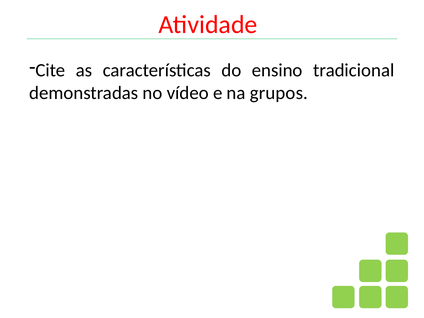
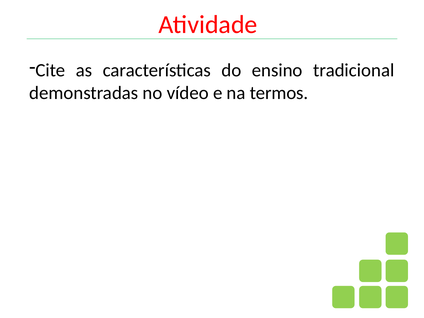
grupos: grupos -> termos (279, 93)
